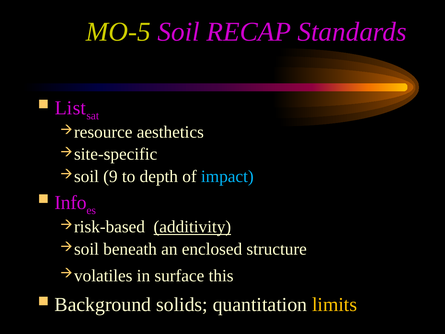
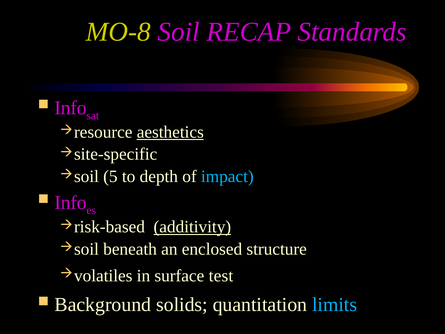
MO-5: MO-5 -> MO-8 (118, 32)
List: List -> Info (71, 108)
aesthetics underline: none -> present (170, 132)
9: 9 -> 5 (110, 176)
this: this -> test (221, 275)
limits colour: yellow -> light blue (335, 304)
